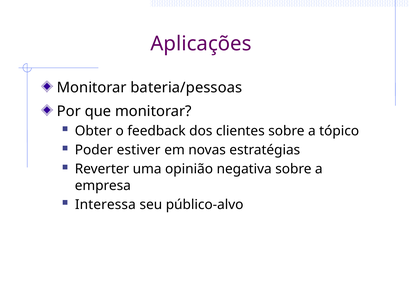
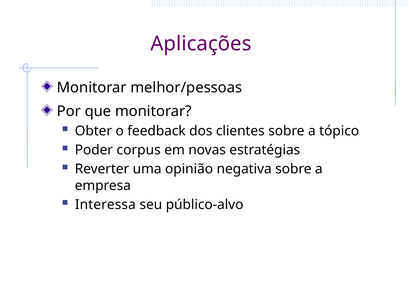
bateria/pessoas: bateria/pessoas -> melhor/pessoas (186, 88)
estiver: estiver -> corpus (139, 150)
